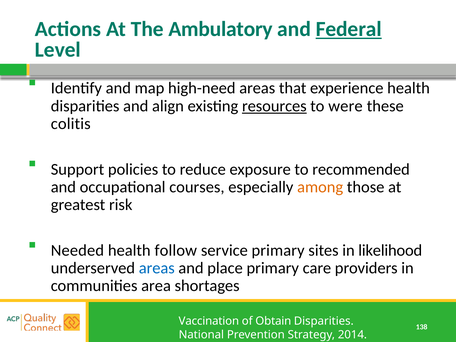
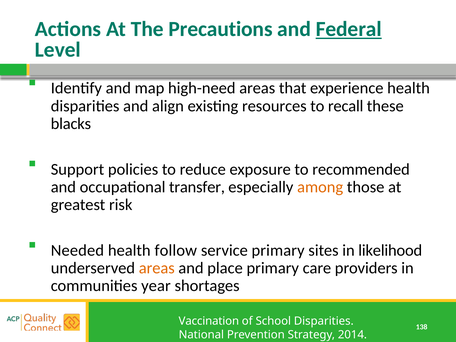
Ambulatory: Ambulatory -> Precautions (221, 29)
resources underline: present -> none (274, 106)
were: were -> recall (346, 106)
colitis: colitis -> blacks (71, 124)
courses: courses -> transfer (197, 187)
areas colour: blue -> orange (157, 268)
area: area -> year (156, 286)
Obtain: Obtain -> School (273, 321)
